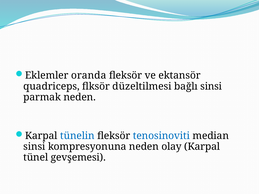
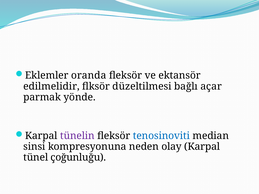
quadriceps: quadriceps -> edilmelidir (51, 86)
bağlı sinsi: sinsi -> açar (211, 86)
parmak neden: neden -> yönde (80, 97)
tünelin colour: blue -> purple (77, 136)
gevşemesi: gevşemesi -> çoğunluğu (78, 158)
